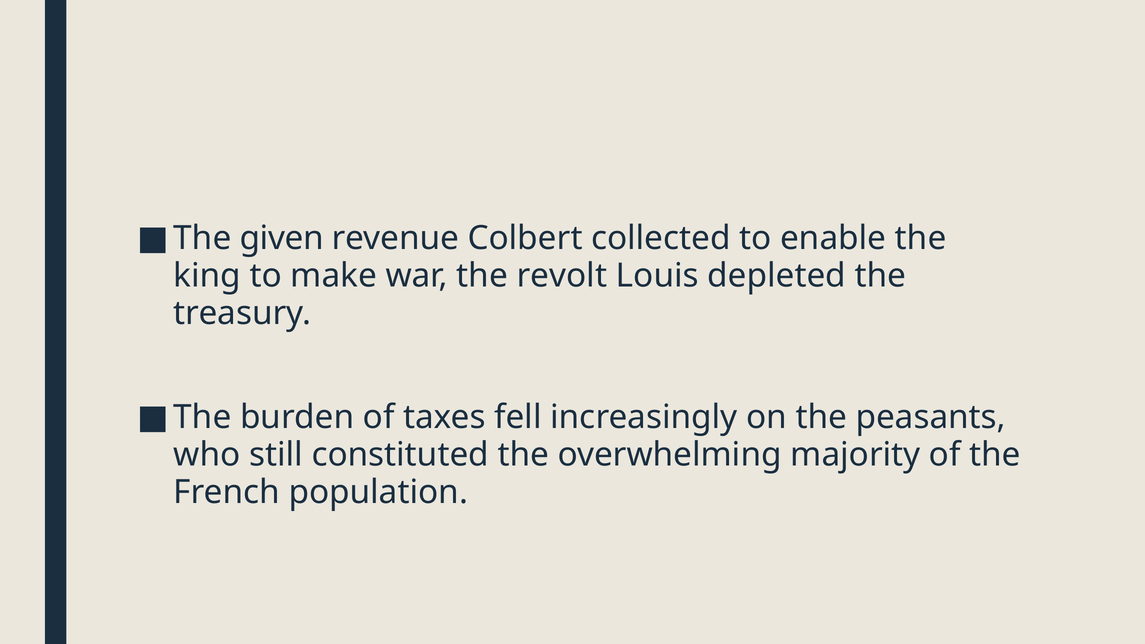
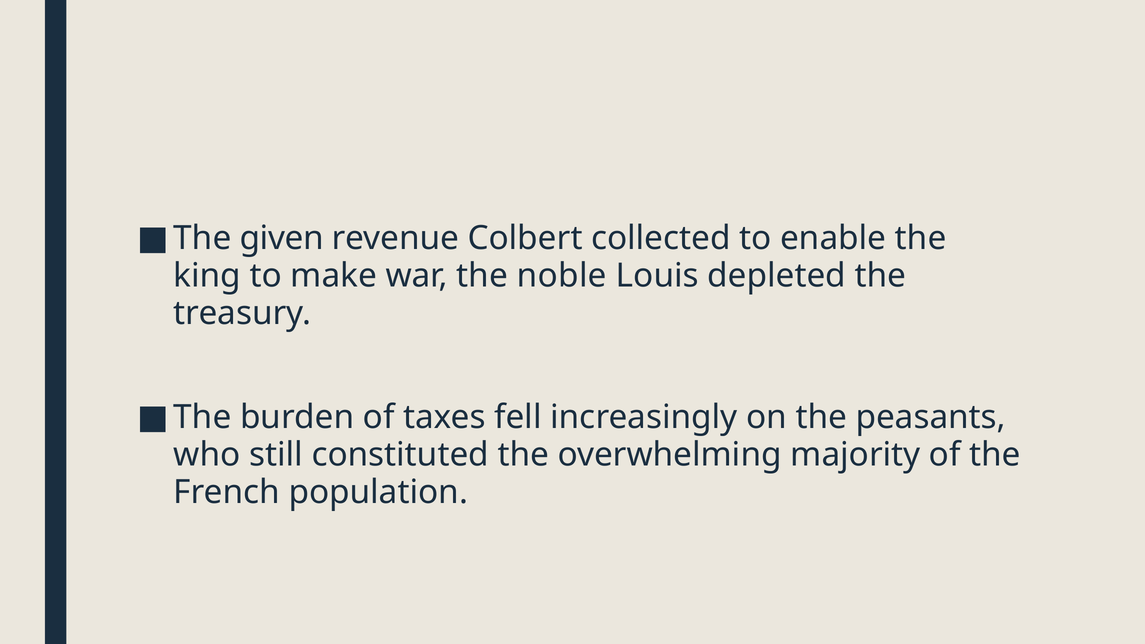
revolt: revolt -> noble (562, 276)
